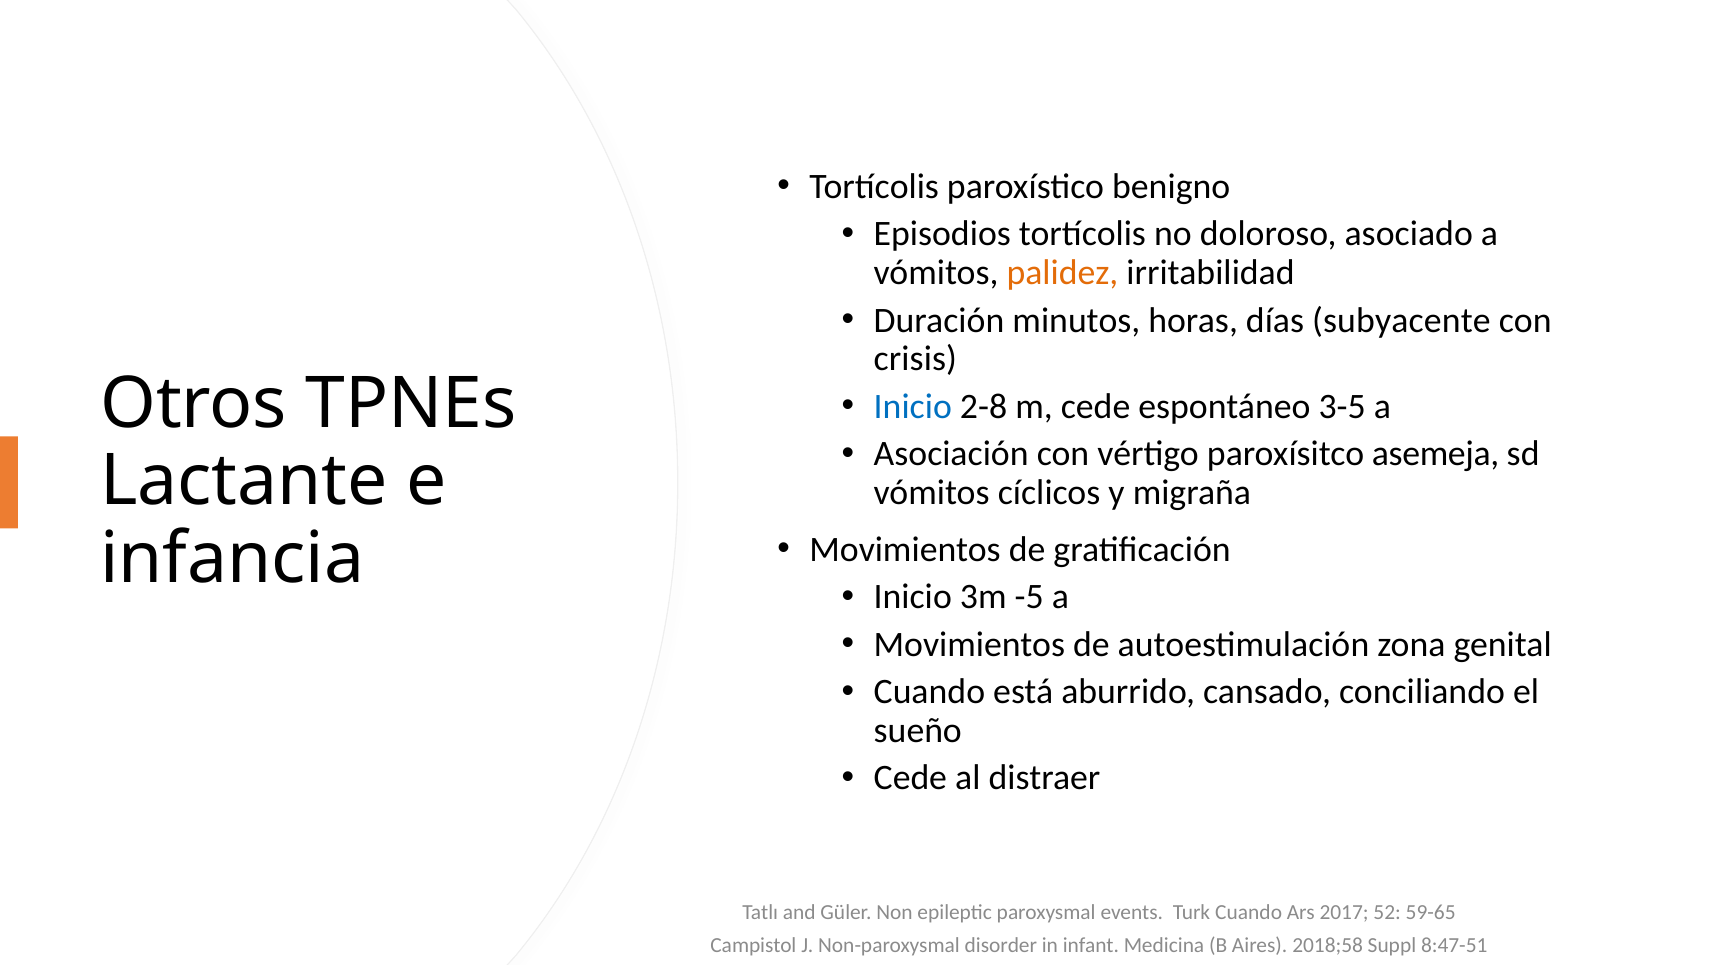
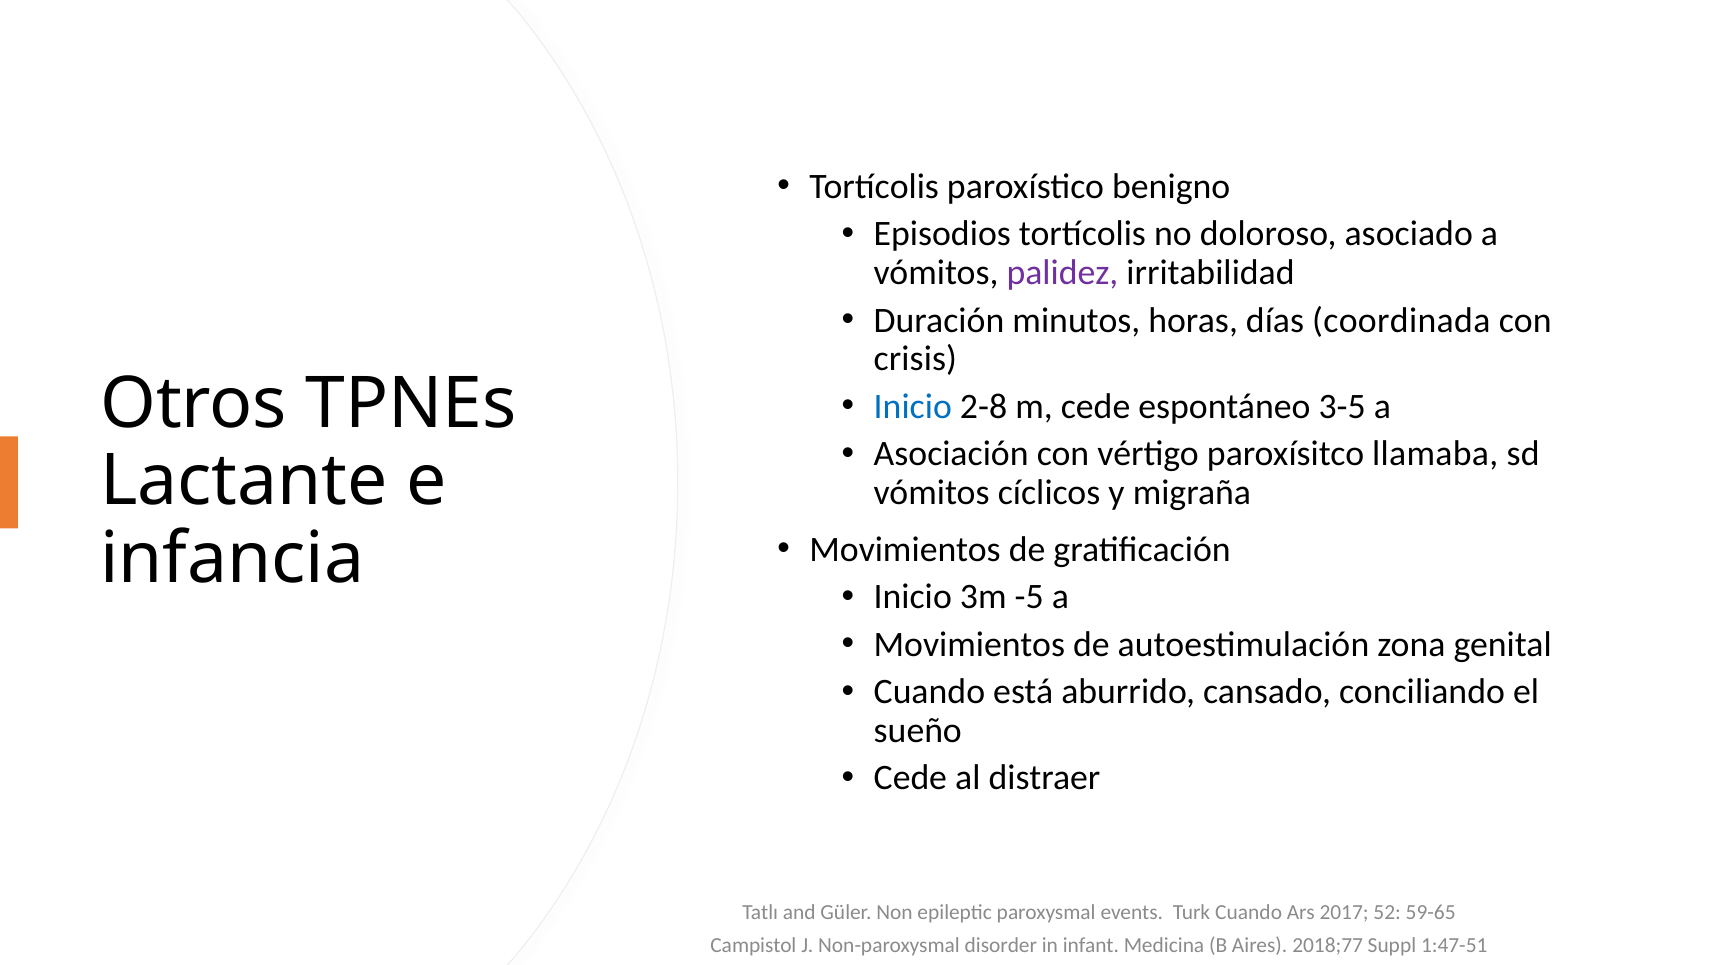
palidez colour: orange -> purple (1062, 273)
subyacente: subyacente -> coordinada (1401, 320)
asemeja: asemeja -> llamaba (1435, 454)
2018;58: 2018;58 -> 2018;77 (1328, 946)
8:47-51: 8:47-51 -> 1:47-51 (1454, 946)
